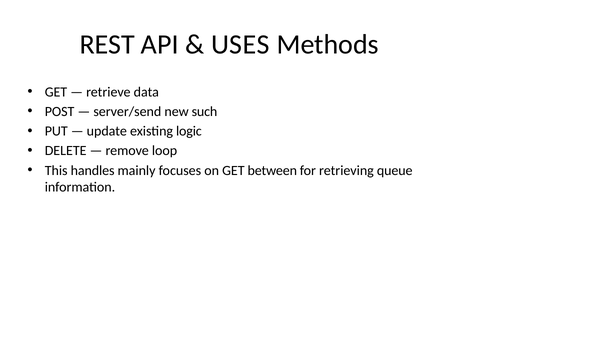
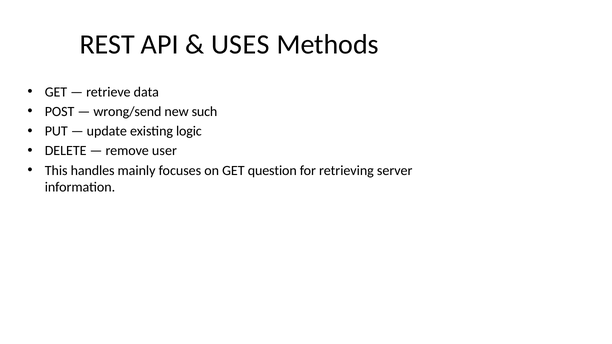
server/send: server/send -> wrong/send (127, 112)
loop: loop -> user (164, 151)
between: between -> question (272, 171)
queue: queue -> server (395, 171)
